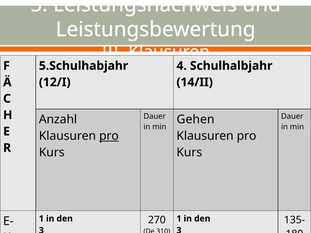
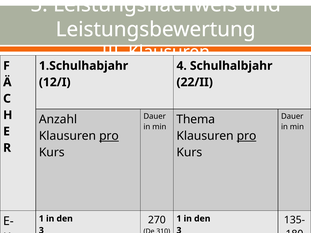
5.Schulhabjahr: 5.Schulhabjahr -> 1.Schulhabjahr (84, 66)
14/II: 14/II -> 22/II (195, 82)
Gehen: Gehen -> Thema (196, 120)
pro underline: none -> present (247, 136)
